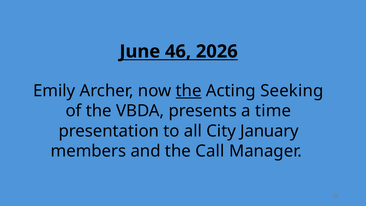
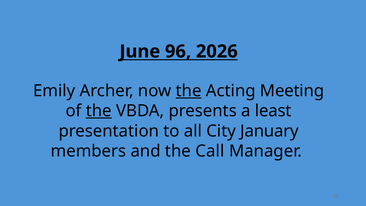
46: 46 -> 96 (178, 51)
Seeking: Seeking -> Meeting (292, 91)
the underline: none -> present (99, 111)
time: time -> least (273, 111)
